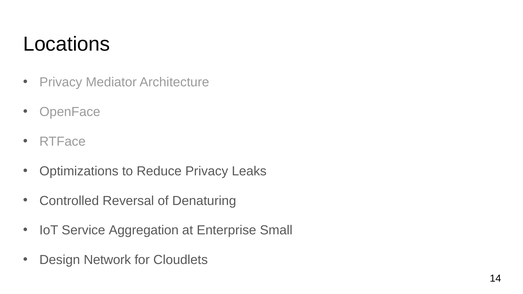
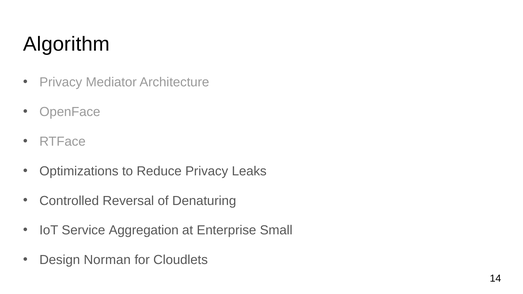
Locations: Locations -> Algorithm (66, 44)
Network: Network -> Norman (107, 260)
